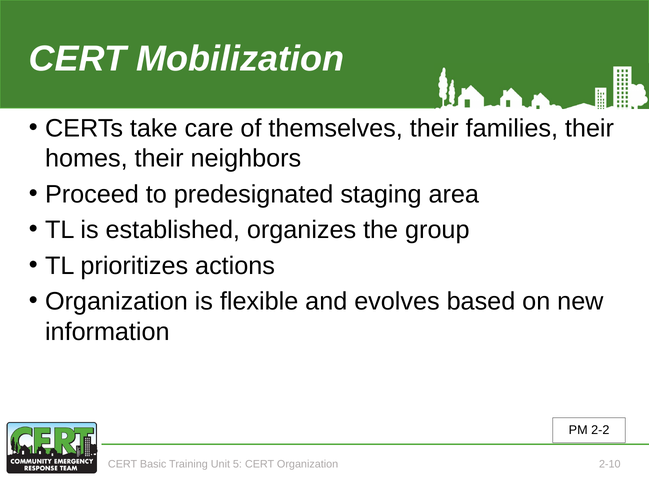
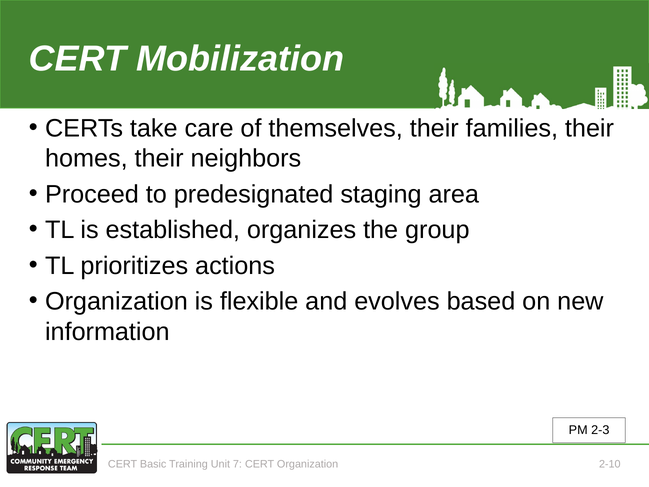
2-2: 2-2 -> 2-3 (600, 430)
5: 5 -> 7 (237, 464)
